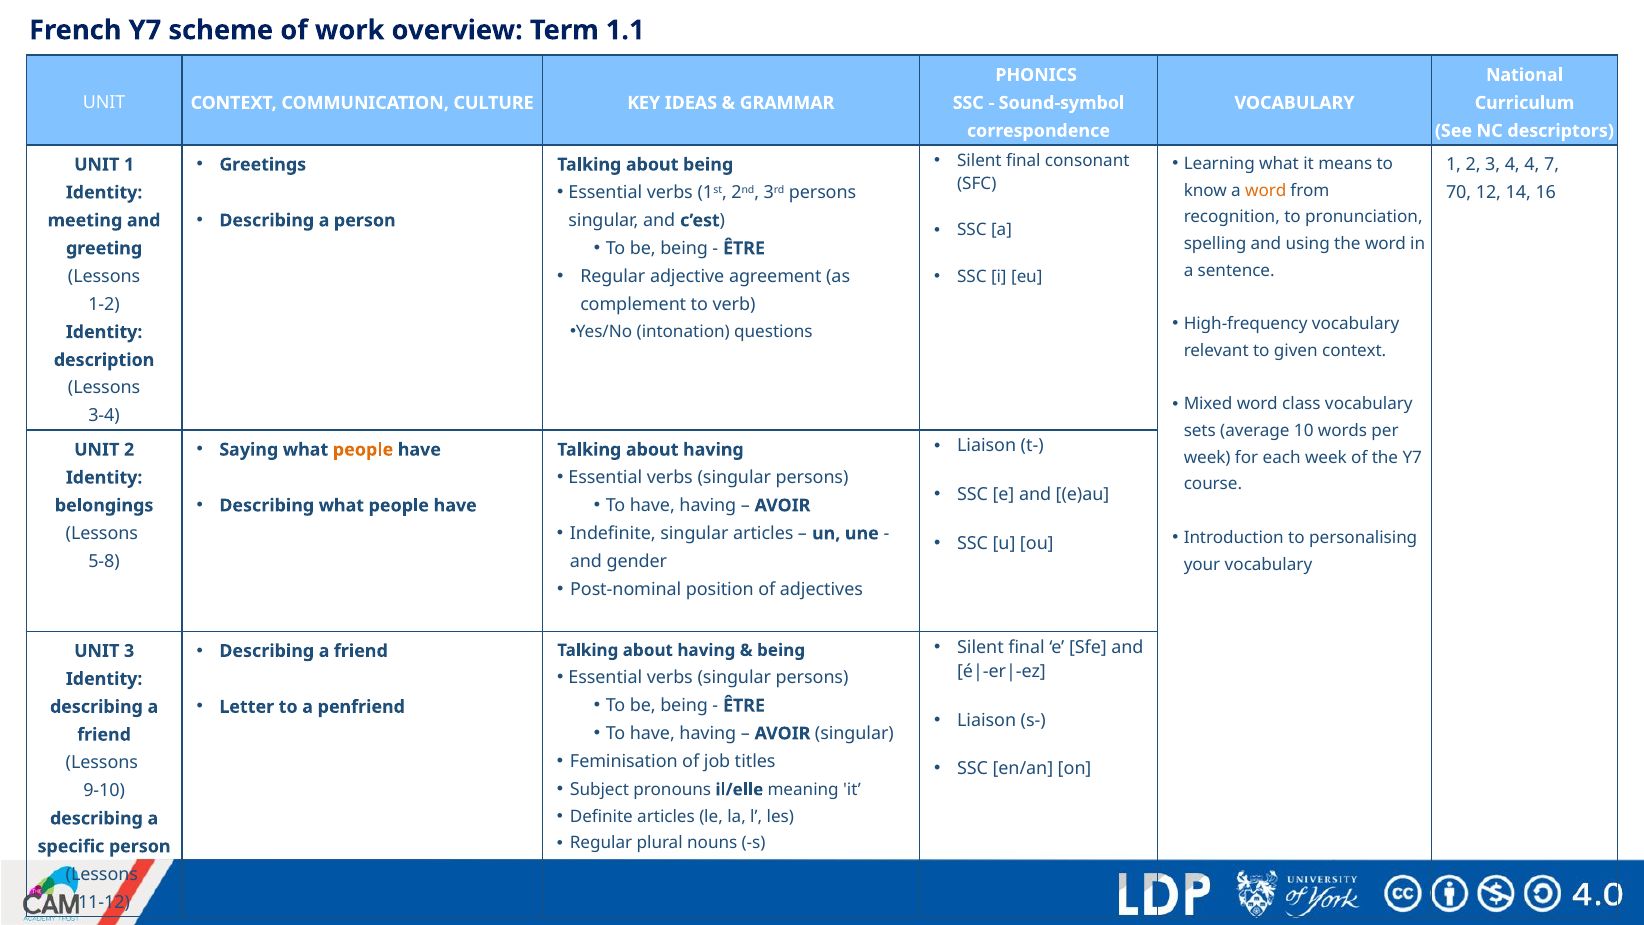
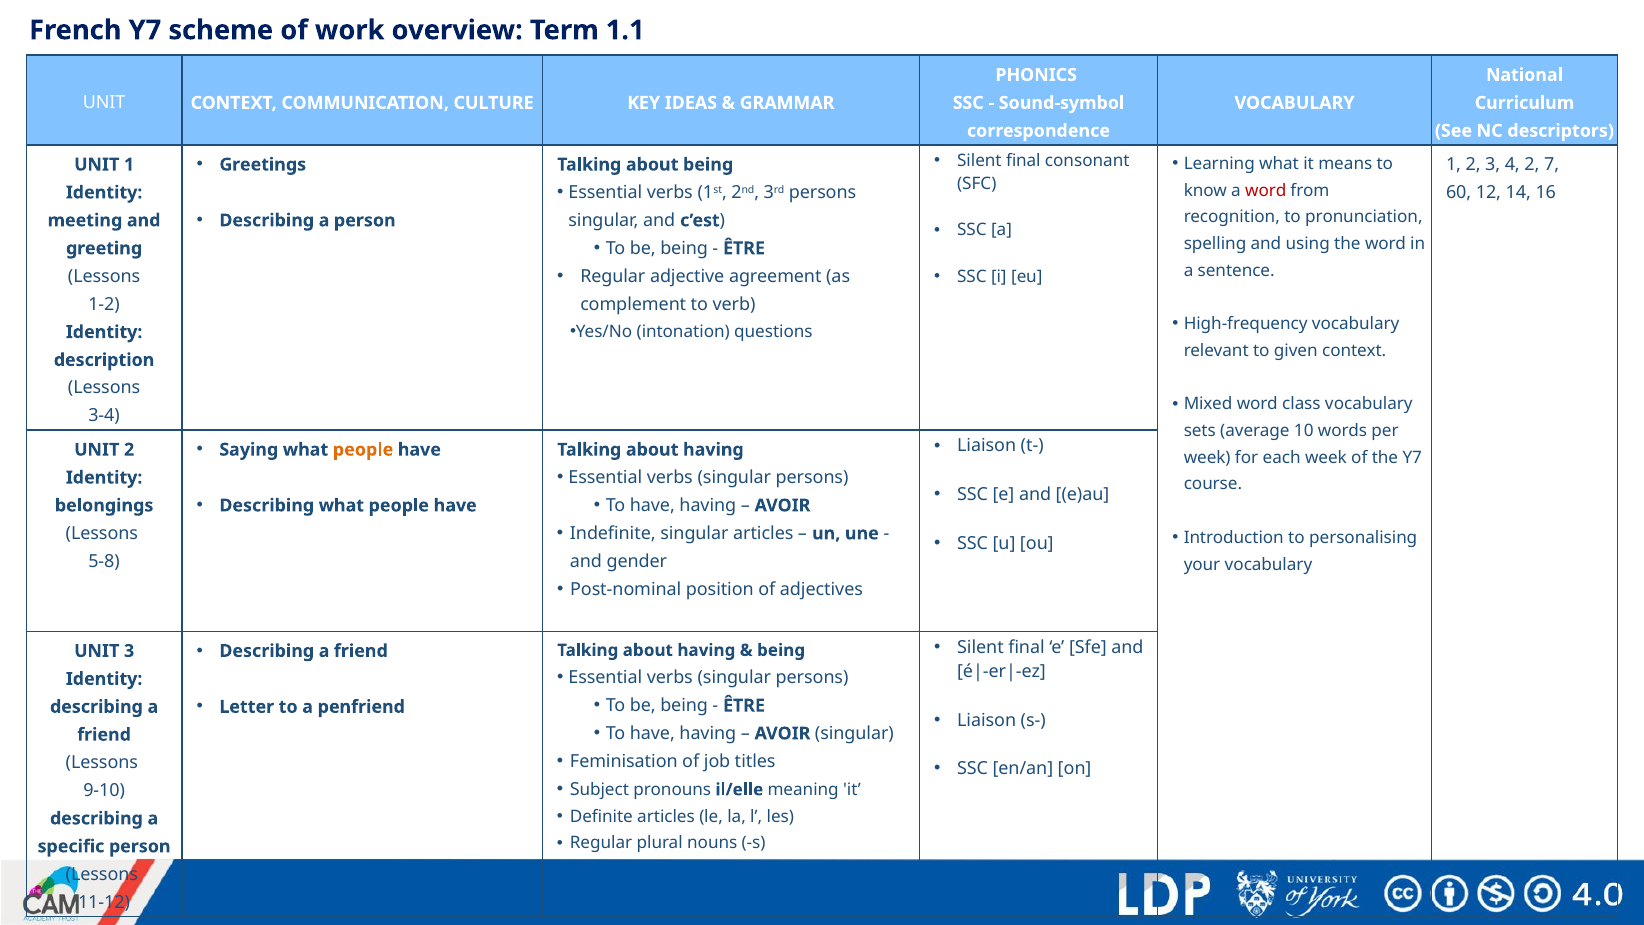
4 4: 4 -> 2 (1532, 165)
word colour: orange -> red (1266, 191)
70: 70 -> 60 (1459, 192)
